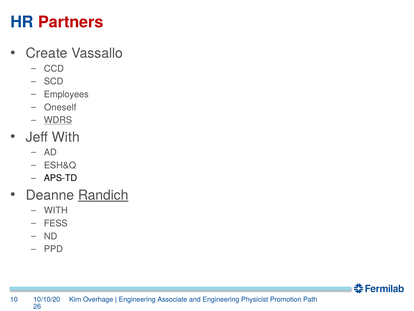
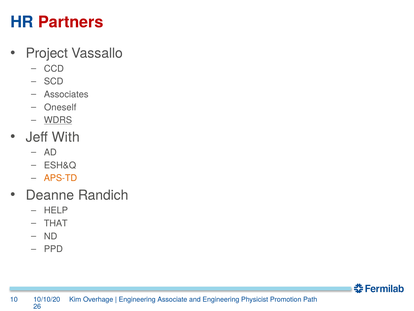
Create: Create -> Project (47, 53)
Employees: Employees -> Associates (66, 94)
APS-TD colour: black -> orange (60, 178)
Randich underline: present -> none (103, 195)
WITH: WITH -> HELP (56, 210)
FESS: FESS -> THAT (56, 223)
